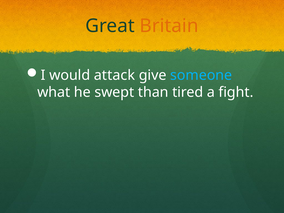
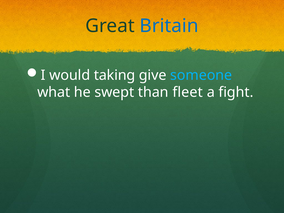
Britain colour: orange -> blue (169, 26)
attack: attack -> taking (115, 75)
tired: tired -> fleet (188, 92)
